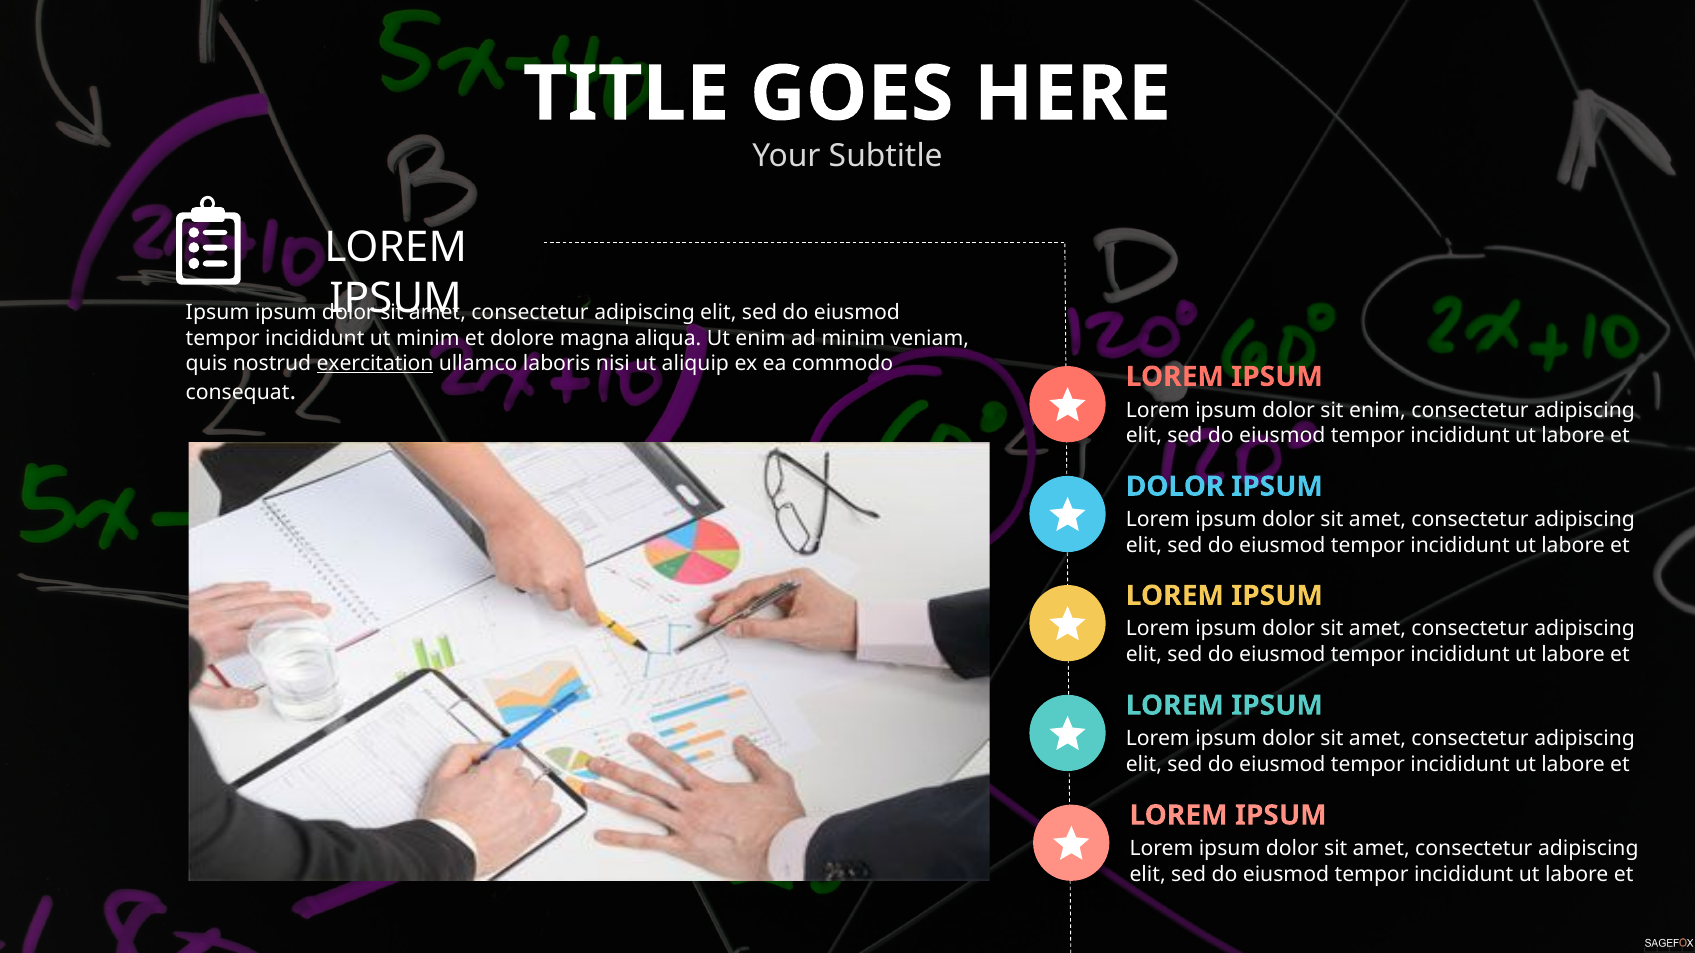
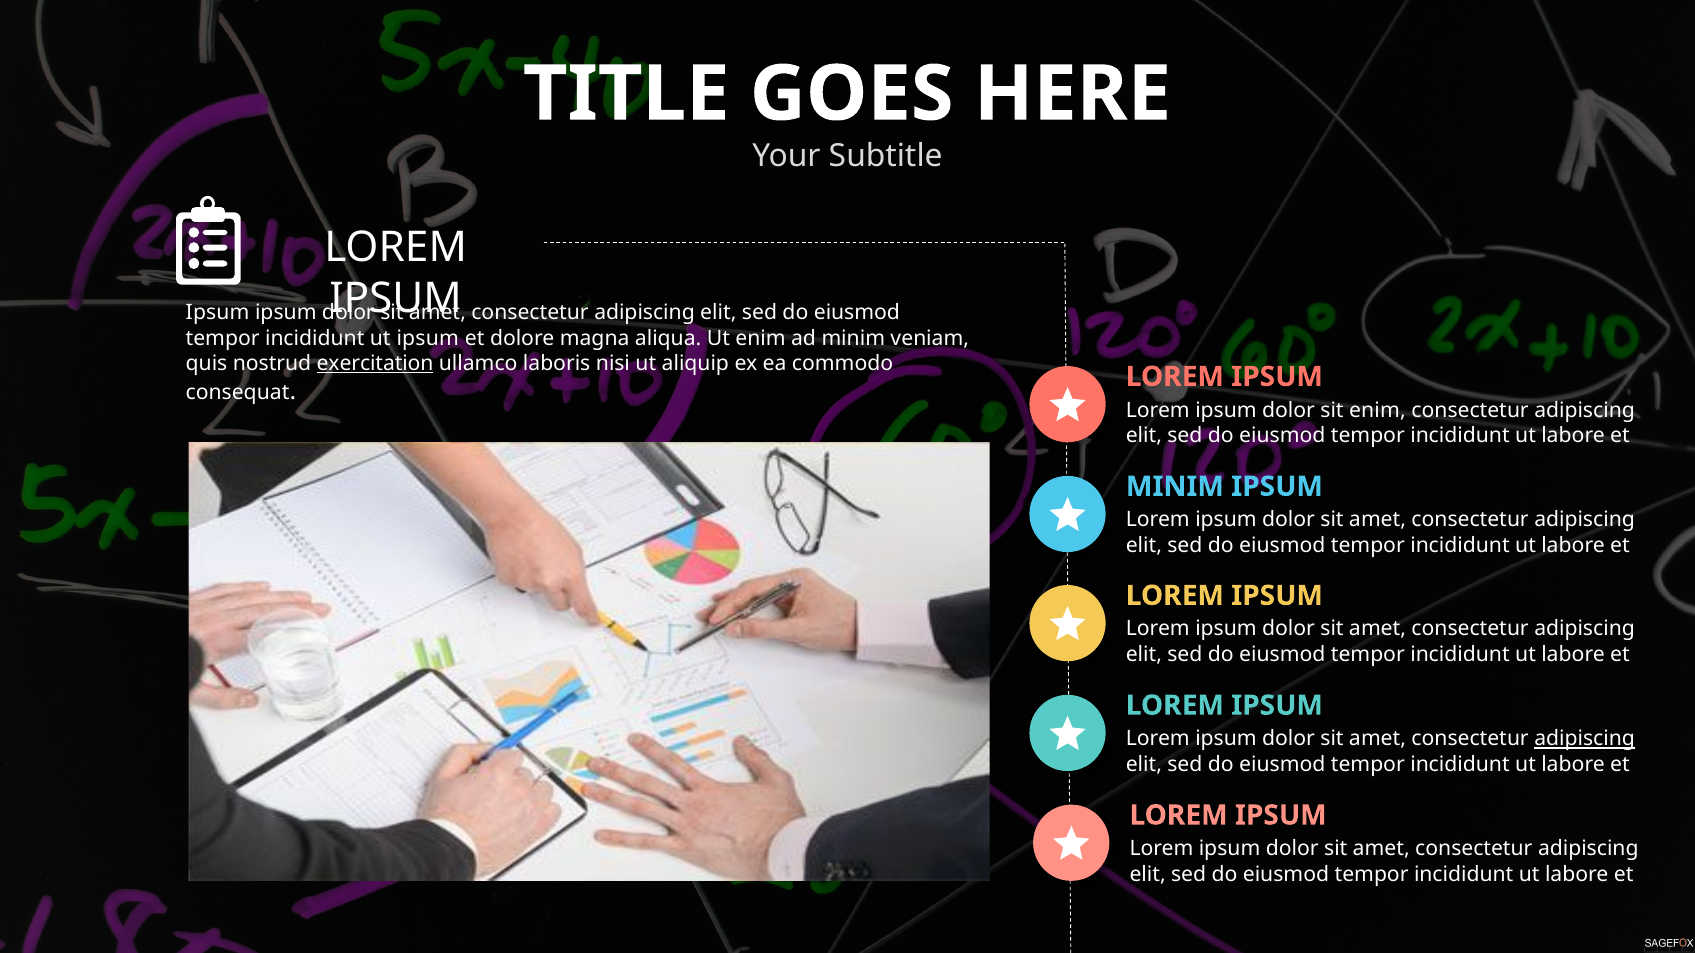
ut minim: minim -> ipsum (428, 338)
DOLOR: DOLOR -> MINIM (1175, 487)
adipiscing underline: none -> present (1585, 739)
